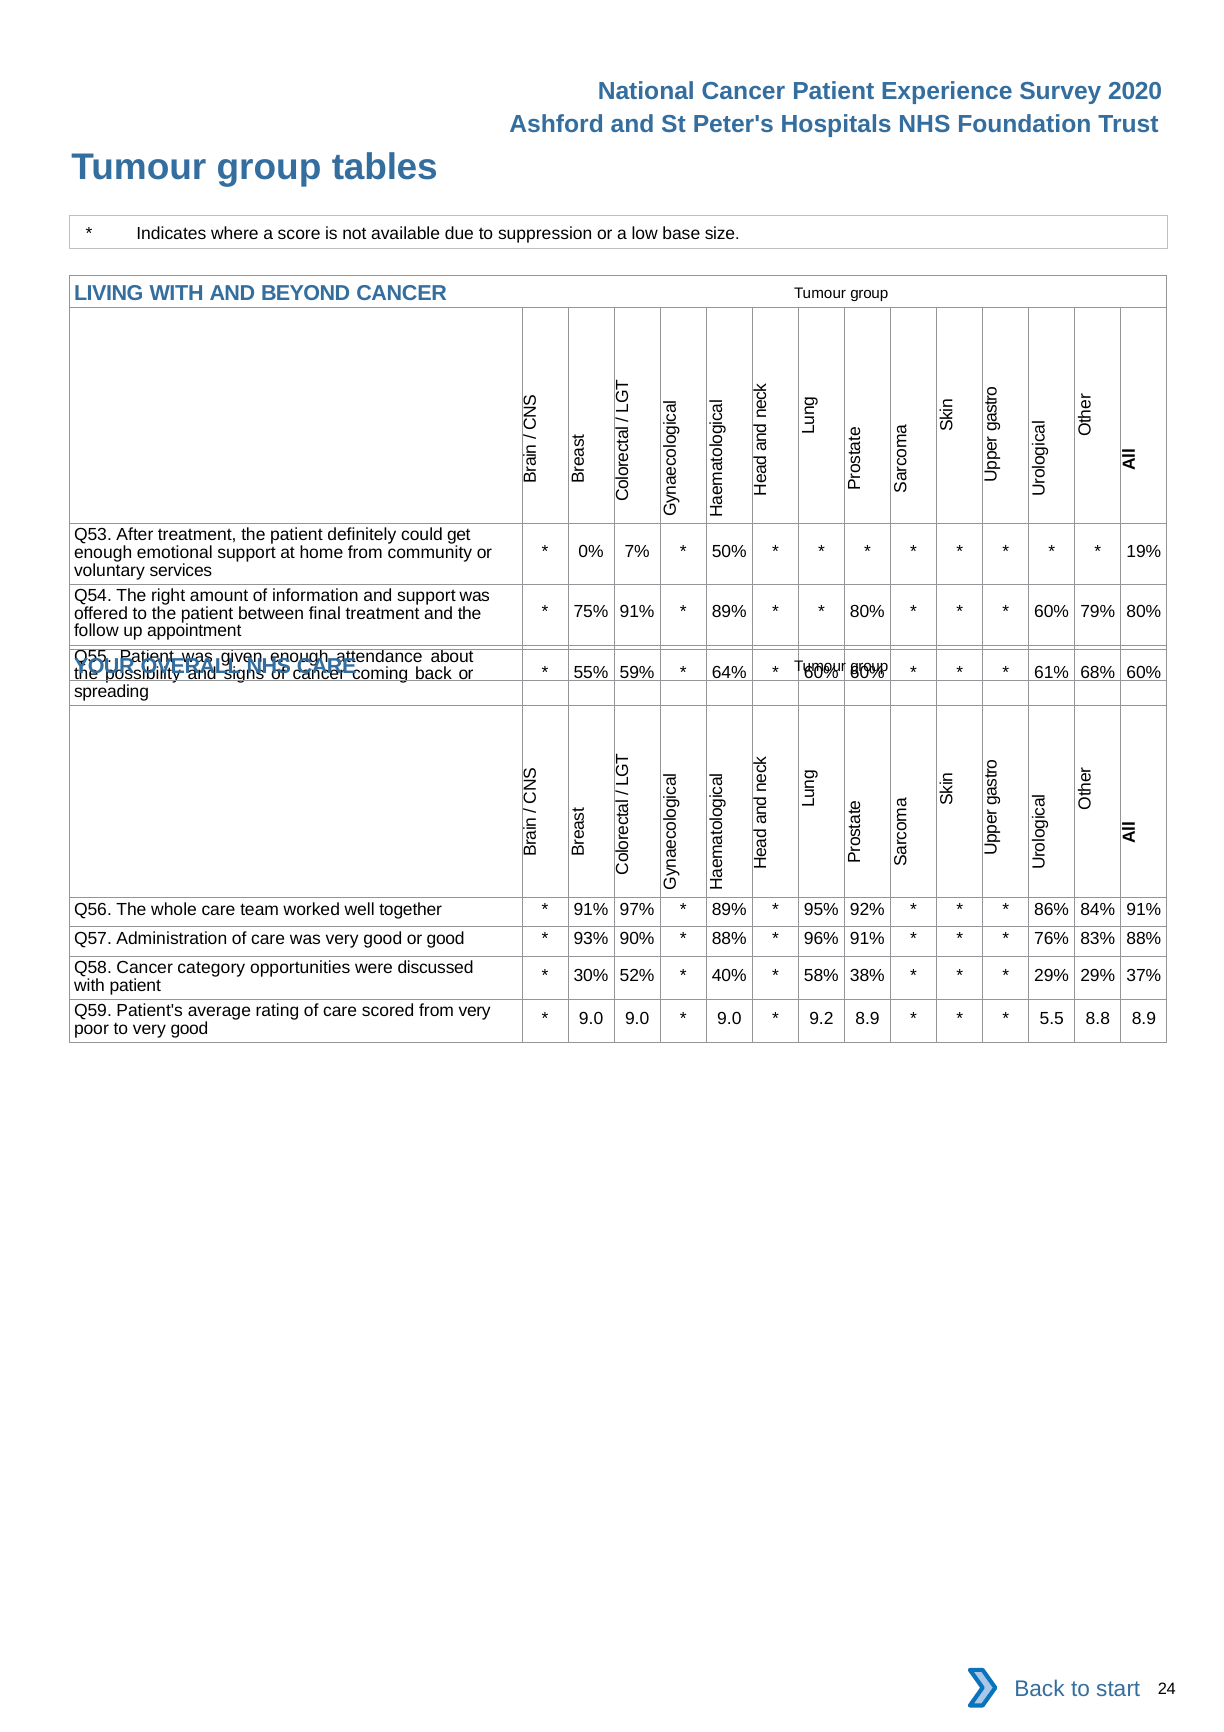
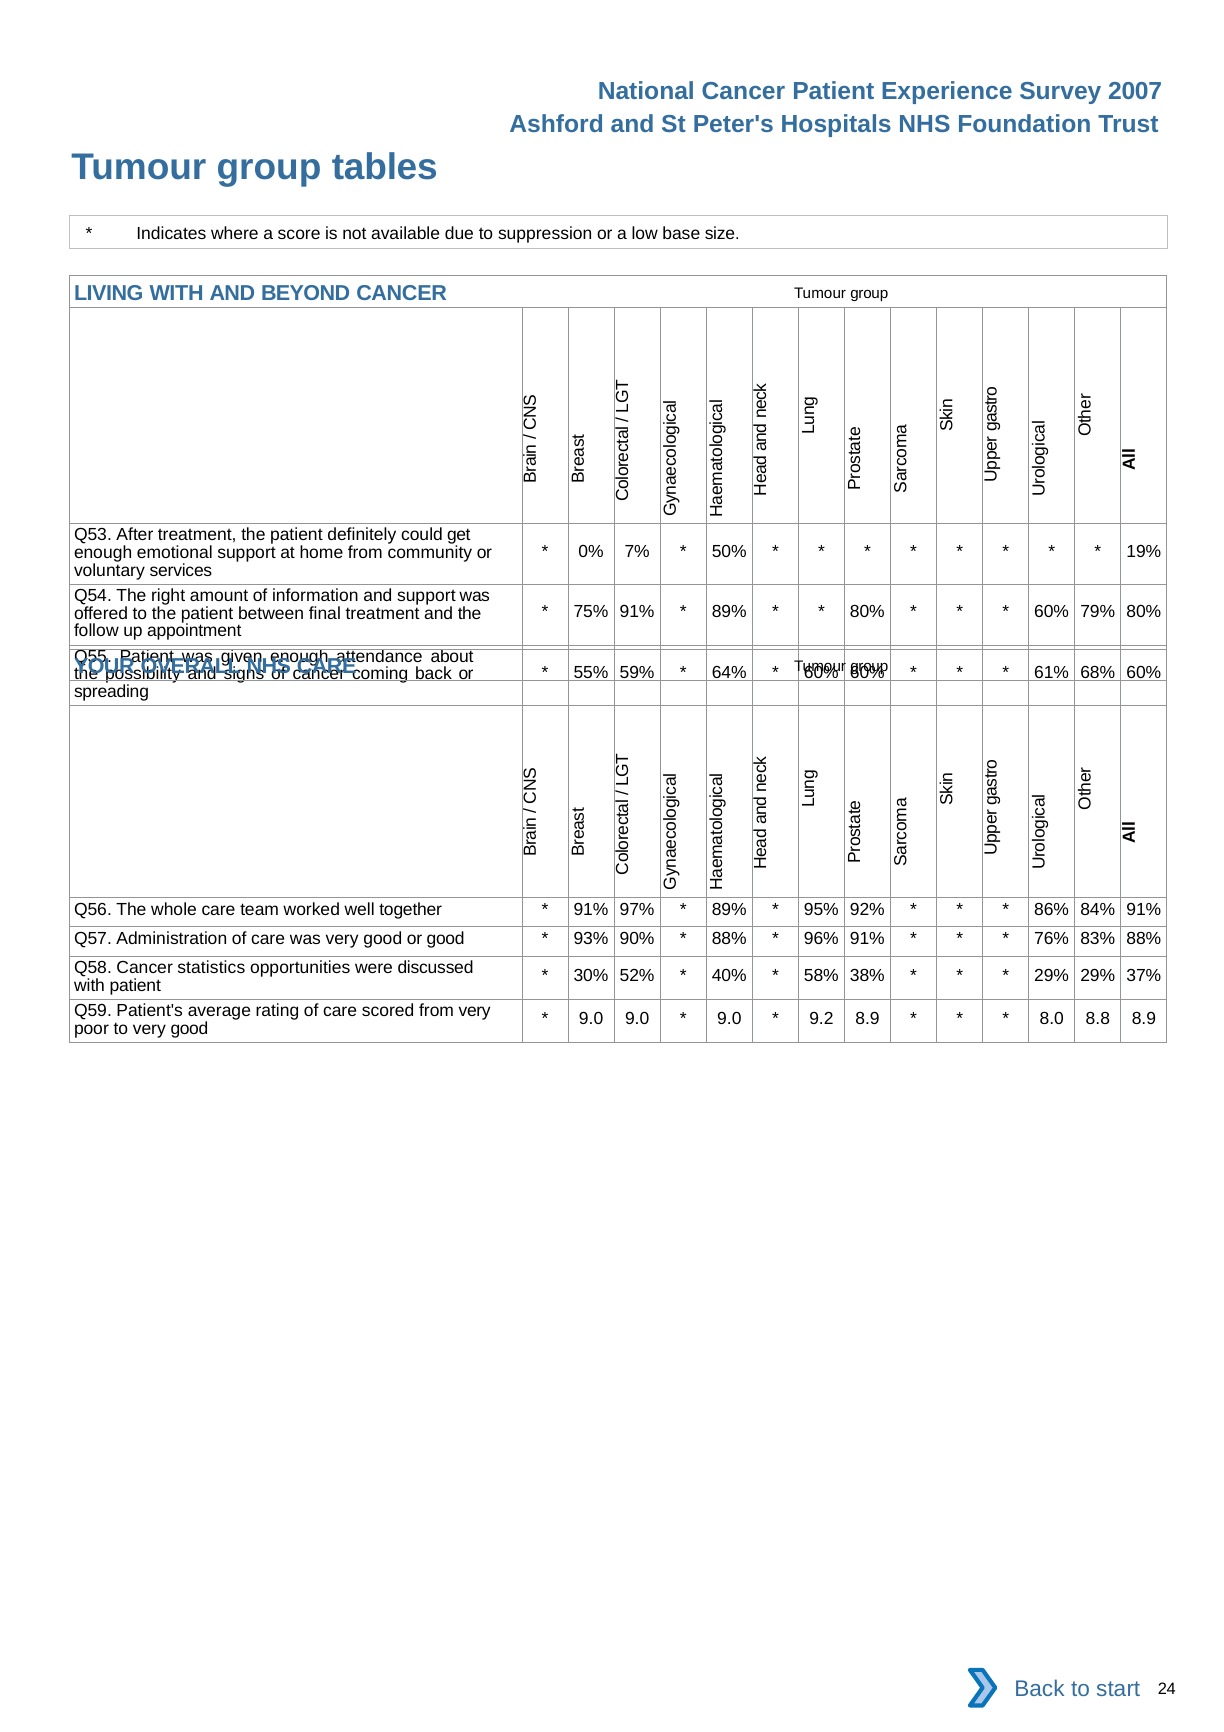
2020: 2020 -> 2007 (1135, 91)
category: category -> statistics (211, 968)
5.5: 5.5 -> 8.0 (1052, 1018)
